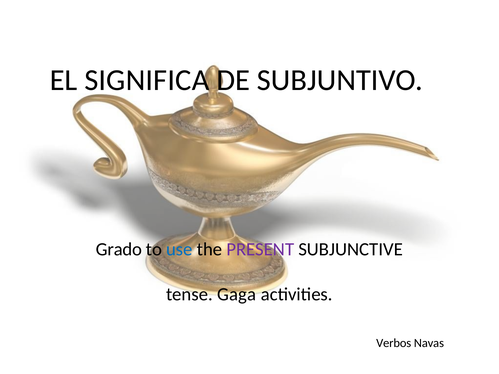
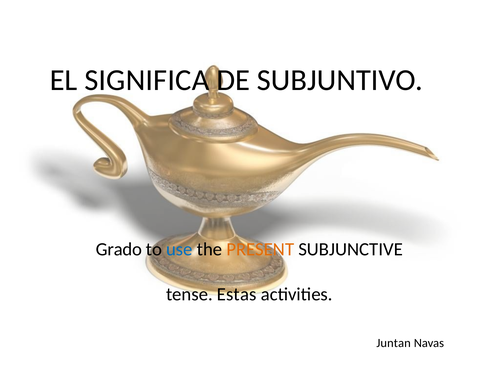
PRESENT colour: purple -> orange (260, 250)
Gaga: Gaga -> Estas (237, 295)
Verbos: Verbos -> Juntan (394, 343)
